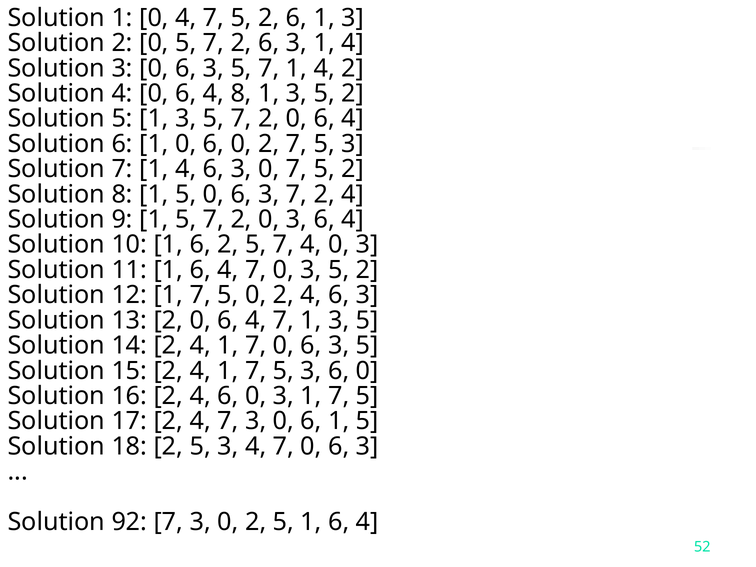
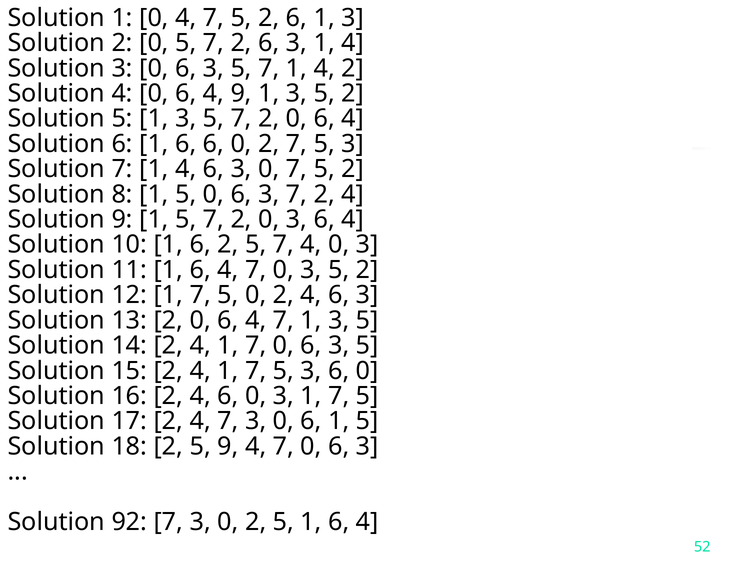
4 8: 8 -> 9 (241, 93)
6 1 0: 0 -> 6 (186, 144)
2 5 3: 3 -> 9 (228, 446)
